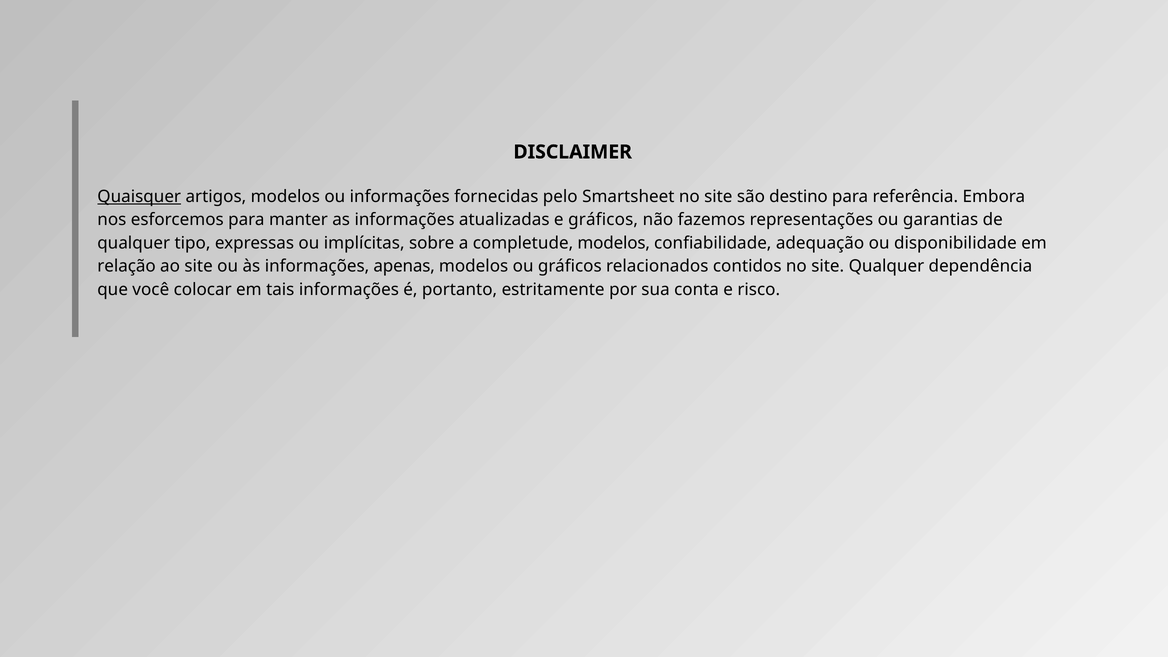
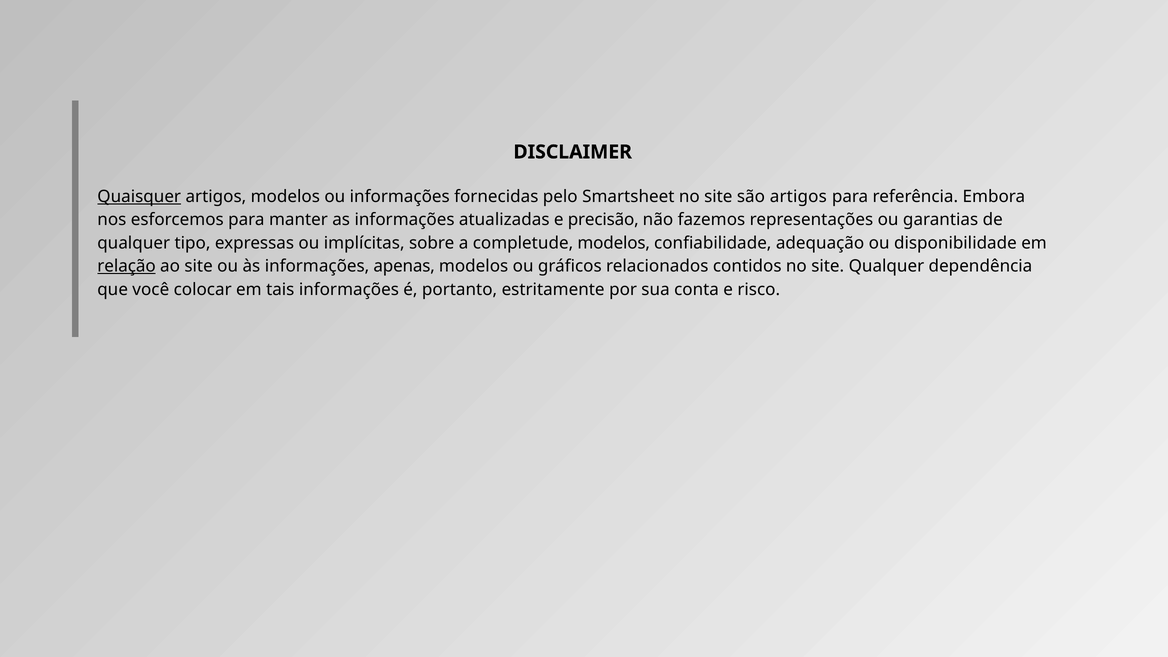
são destino: destino -> artigos (798, 197)
e gráficos: gráficos -> precisão (603, 220)
relação underline: none -> present (127, 266)
